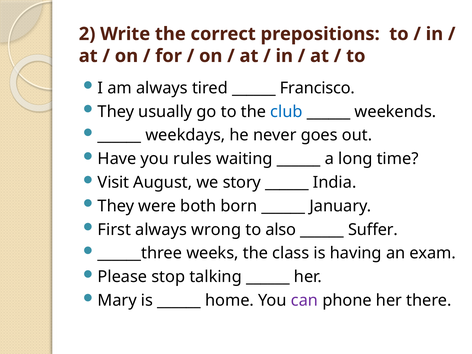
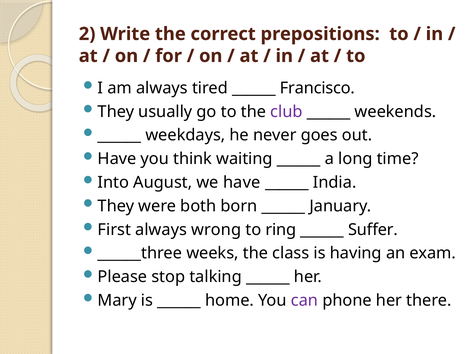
club colour: blue -> purple (286, 112)
rules: rules -> think (193, 159)
Visit: Visit -> Into (113, 182)
we story: story -> have (242, 182)
also: also -> ring (281, 230)
